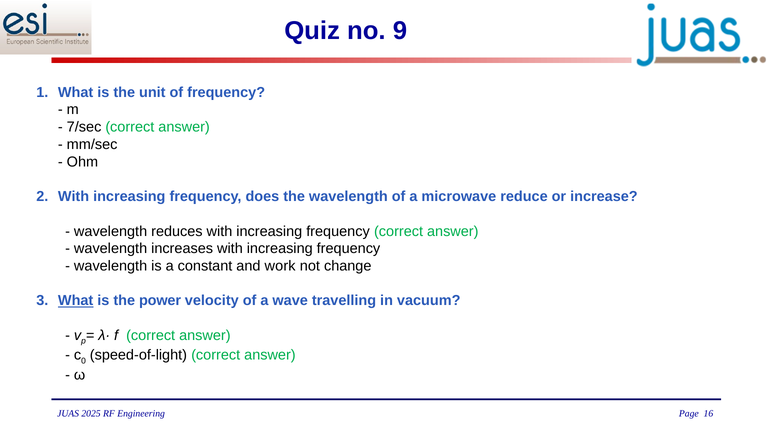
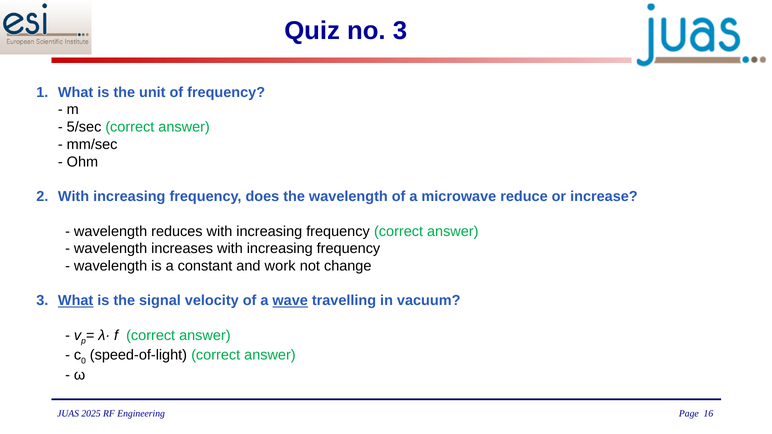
no 9: 9 -> 3 (400, 31)
7/sec: 7/sec -> 5/sec (84, 127)
power: power -> signal (160, 301)
wave underline: none -> present (290, 301)
